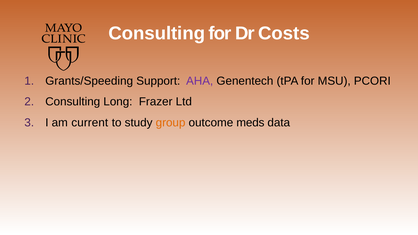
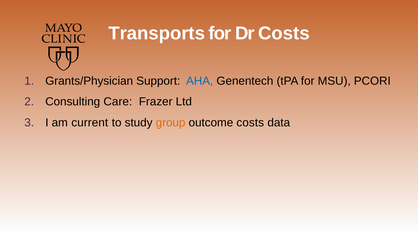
Consulting: Consulting -> Transports (157, 33)
Grants/Speeding: Grants/Speeding -> Grants/Physician (89, 81)
AHA colour: purple -> blue (200, 81)
Long: Long -> Care (118, 102)
outcome meds: meds -> costs (250, 123)
